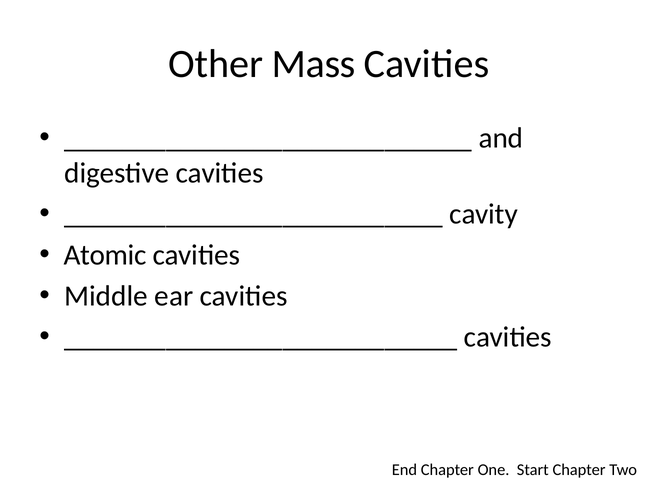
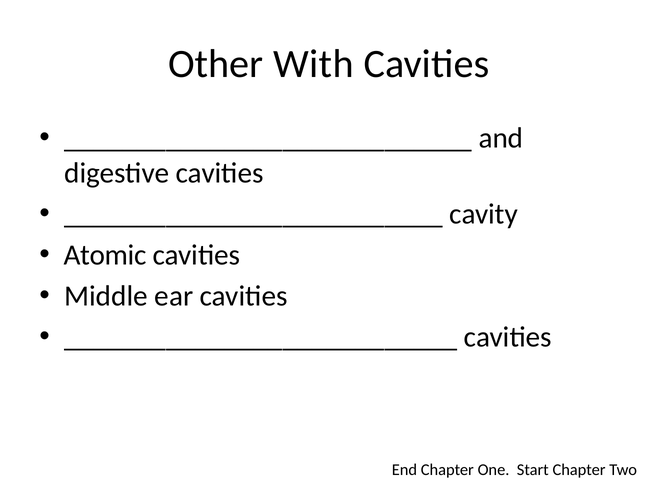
Mass: Mass -> With (313, 64)
